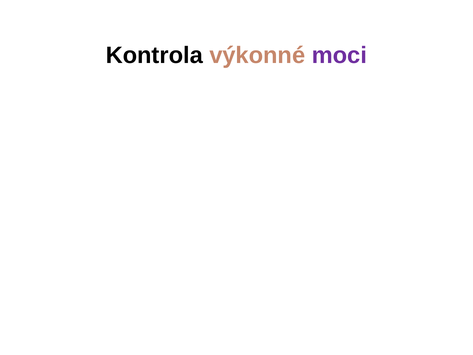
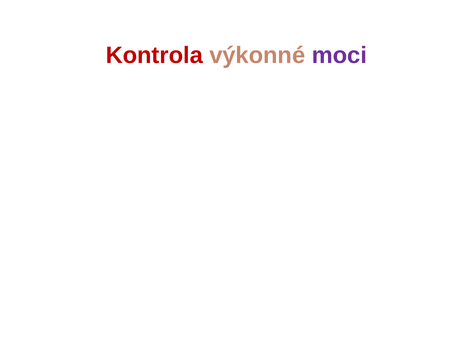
Kontrola colour: black -> red (154, 55)
